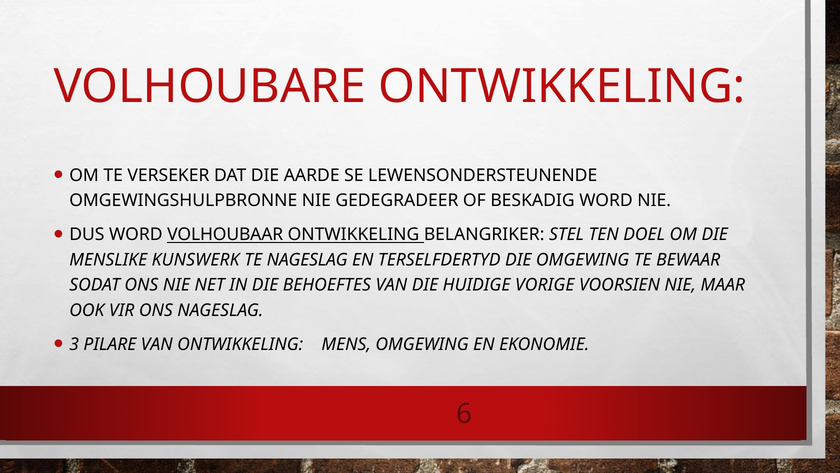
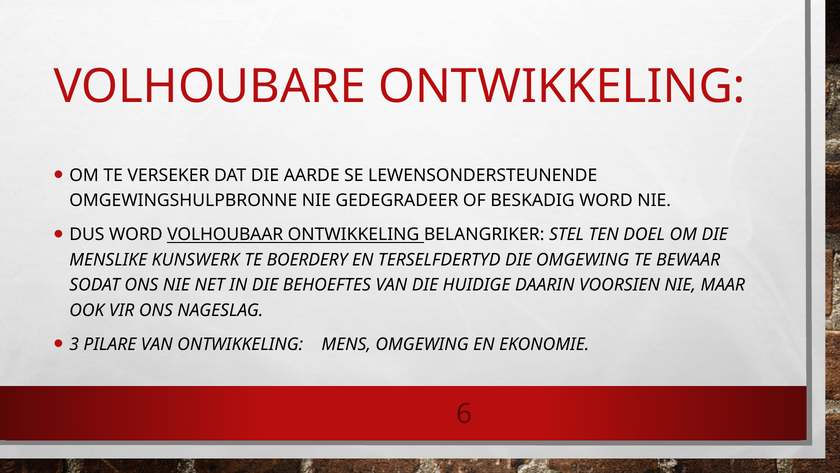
TE NAGESLAG: NAGESLAG -> BOERDERY (307, 260)
VORIGE: VORIGE -> DAARIN (545, 285)
